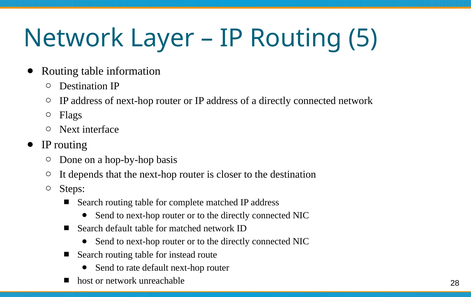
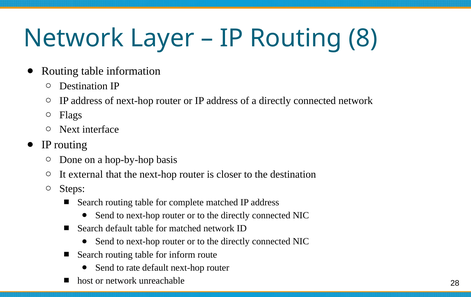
5: 5 -> 8 (363, 38)
depends: depends -> external (86, 174)
instead: instead -> inform (182, 254)
